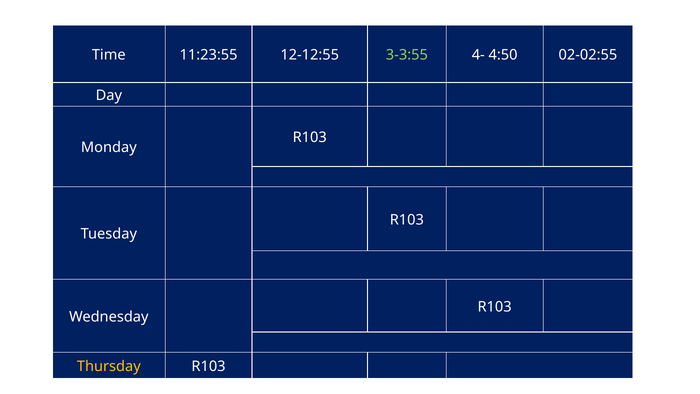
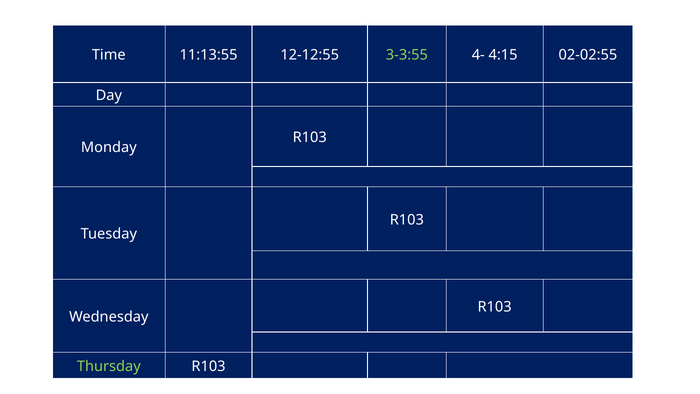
11:23:55: 11:23:55 -> 11:13:55 (209, 55)
4:50: 4:50 -> 4:15 (503, 55)
Thursday colour: yellow -> light green (109, 366)
